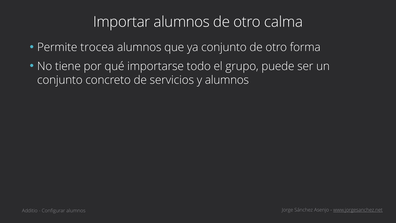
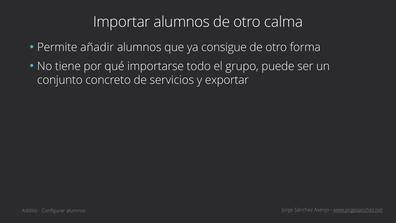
trocea: trocea -> añadir (97, 47)
ya conjunto: conjunto -> consigue (224, 47)
y alumnos: alumnos -> exportar (227, 80)
